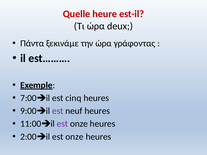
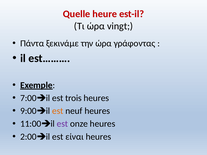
deux: deux -> vingt (120, 26)
cinq: cinq -> trois (73, 98)
est colour: purple -> orange (58, 111)
2:00il est onze: onze -> είναι (75, 137)
